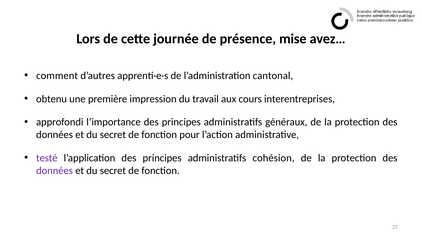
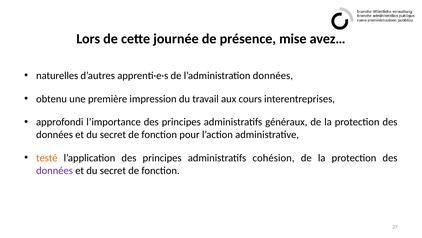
comment: comment -> naturelles (57, 75)
l’administration cantonal: cantonal -> données (273, 75)
testé colour: purple -> orange (47, 158)
